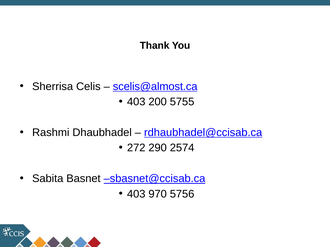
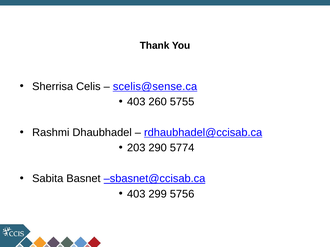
scelis@almost.ca: scelis@almost.ca -> scelis@sense.ca (155, 87)
200: 200 -> 260 (158, 102)
272: 272 -> 203 (136, 148)
2574: 2574 -> 5774 (182, 148)
970: 970 -> 299 (158, 194)
